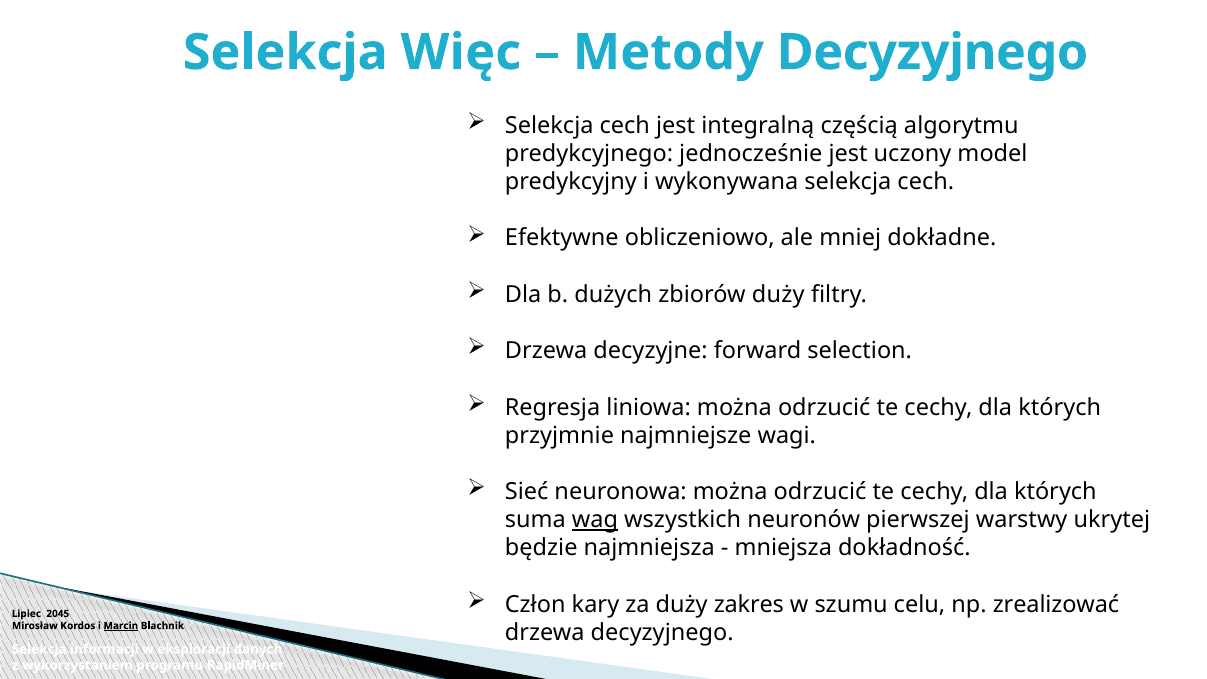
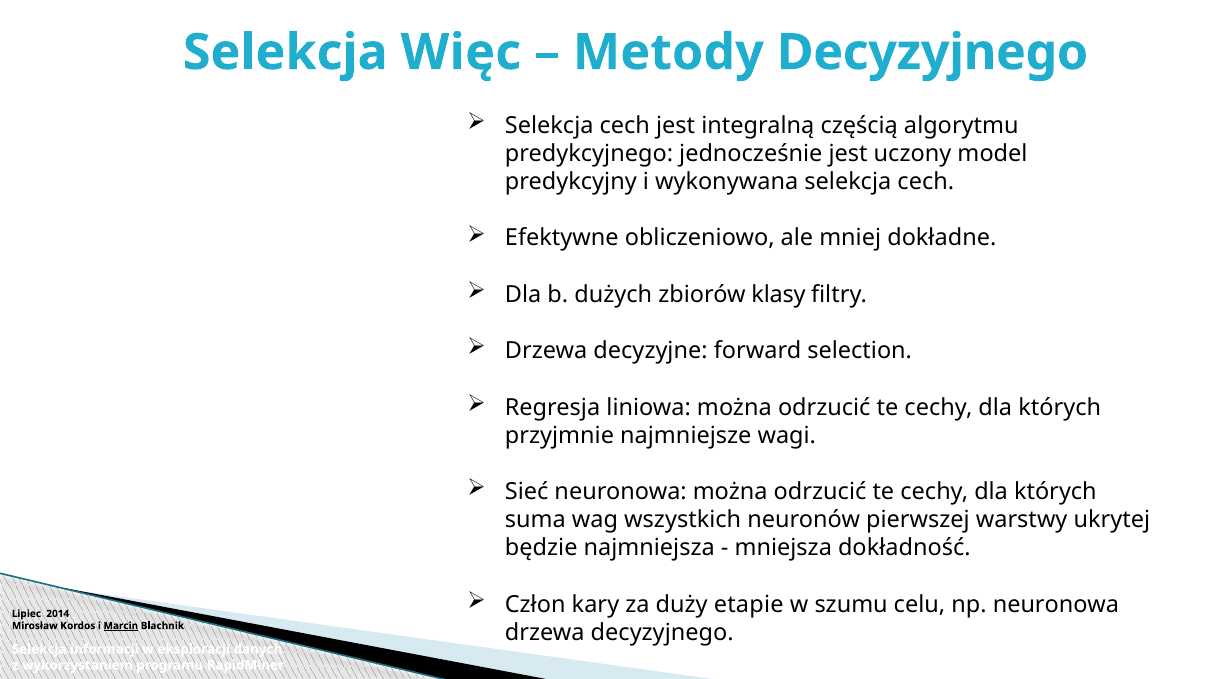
zbiorów duży: duży -> klasy (778, 295)
wag underline: present -> none (595, 520)
zakres: zakres -> etapie (749, 604)
np zrealizować: zrealizować -> neuronowa (1056, 604)
2045: 2045 -> 2014 (58, 614)
